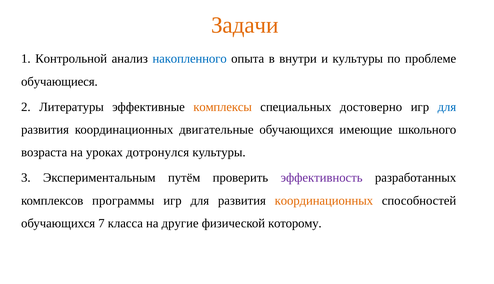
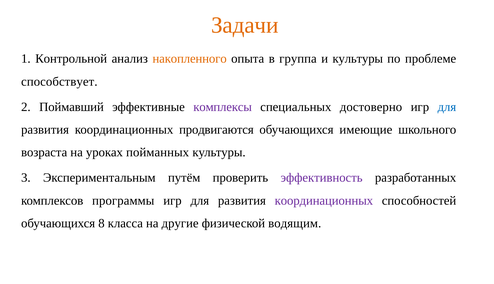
накопленного colour: blue -> orange (190, 59)
внутри: внутри -> группа (298, 59)
обучающиеся: обучающиеся -> способствует (59, 82)
Литературы: Литературы -> Поймавший (72, 107)
комплексы colour: orange -> purple (223, 107)
двигательные: двигательные -> продвигаются (216, 130)
дотронулся: дотронулся -> пойманных (158, 153)
координационных colour: orange -> purple (324, 201)
7: 7 -> 8 (101, 224)
которому: которому -> водящим (295, 224)
